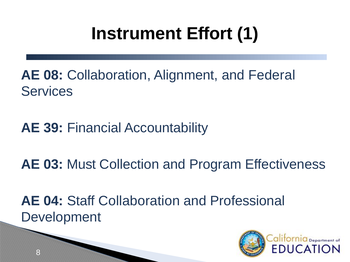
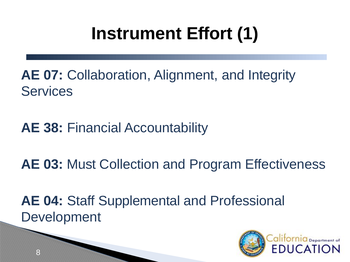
08: 08 -> 07 (53, 75)
Federal: Federal -> Integrity (272, 75)
39: 39 -> 38 (53, 128)
Staff Collaboration: Collaboration -> Supplemental (139, 201)
